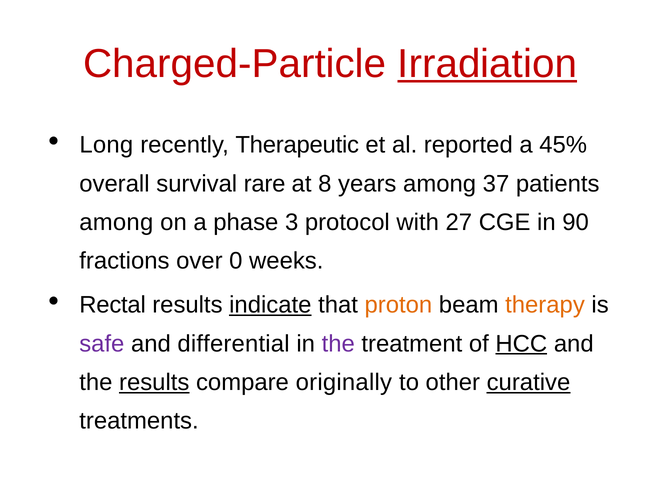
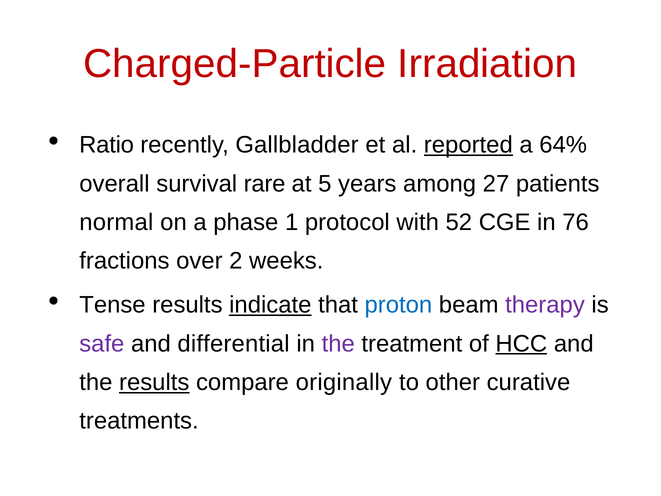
Irradiation underline: present -> none (487, 64)
Long: Long -> Ratio (107, 145)
Therapeutic: Therapeutic -> Gallbladder (297, 145)
reported underline: none -> present (468, 145)
45%: 45% -> 64% (563, 145)
8: 8 -> 5 (325, 184)
37: 37 -> 27 (496, 184)
among: among -> normal (116, 222)
3: 3 -> 1 (292, 222)
27: 27 -> 52 (459, 222)
90: 90 -> 76 (576, 222)
0: 0 -> 2 (236, 261)
Rectal: Rectal -> Tense (112, 305)
proton colour: orange -> blue (398, 305)
therapy colour: orange -> purple (545, 305)
curative underline: present -> none (528, 382)
